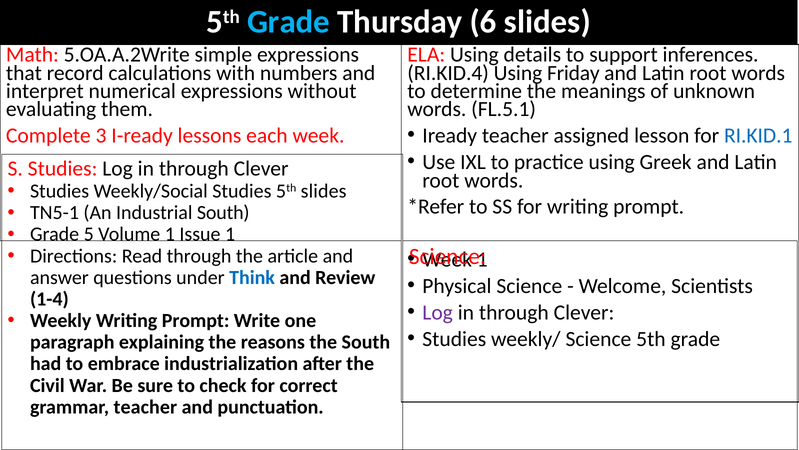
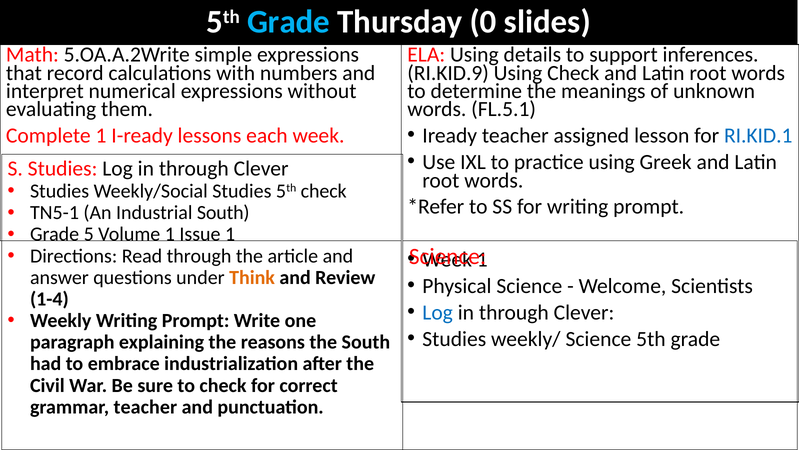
6: 6 -> 0 (483, 22)
RI.KID.4: RI.KID.4 -> RI.KID.9 (448, 73)
Using Friday: Friday -> Check (573, 73)
Complete 3: 3 -> 1 (101, 136)
5th slides: slides -> check (324, 191)
Think colour: blue -> orange (252, 277)
Log colour: purple -> blue (438, 312)
